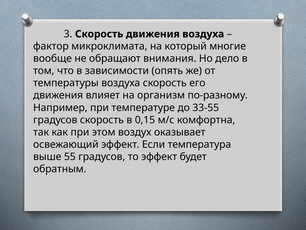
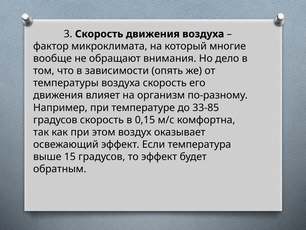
33-55: 33-55 -> 33-85 (206, 107)
55: 55 -> 15 (70, 156)
